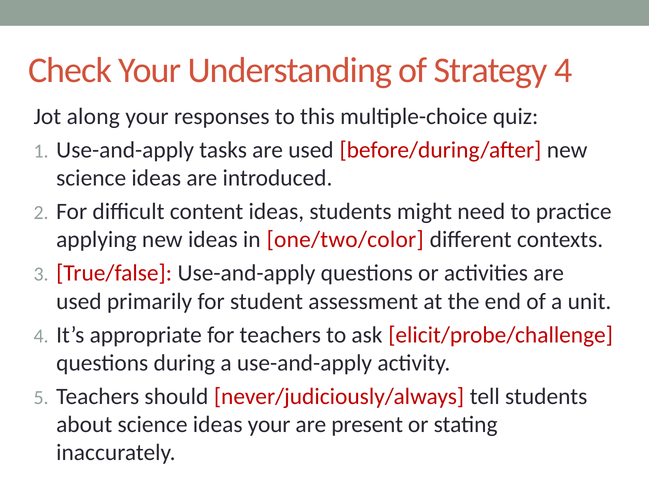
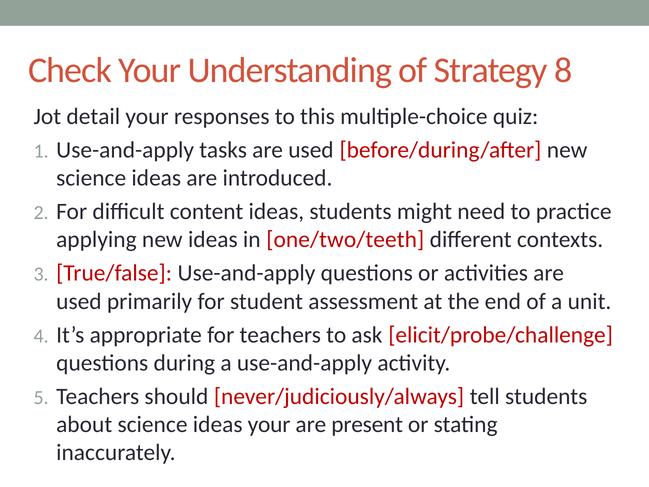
Strategy 4: 4 -> 8 (563, 70)
along: along -> detail (93, 116)
one/two/color: one/two/color -> one/two/teeth (345, 240)
